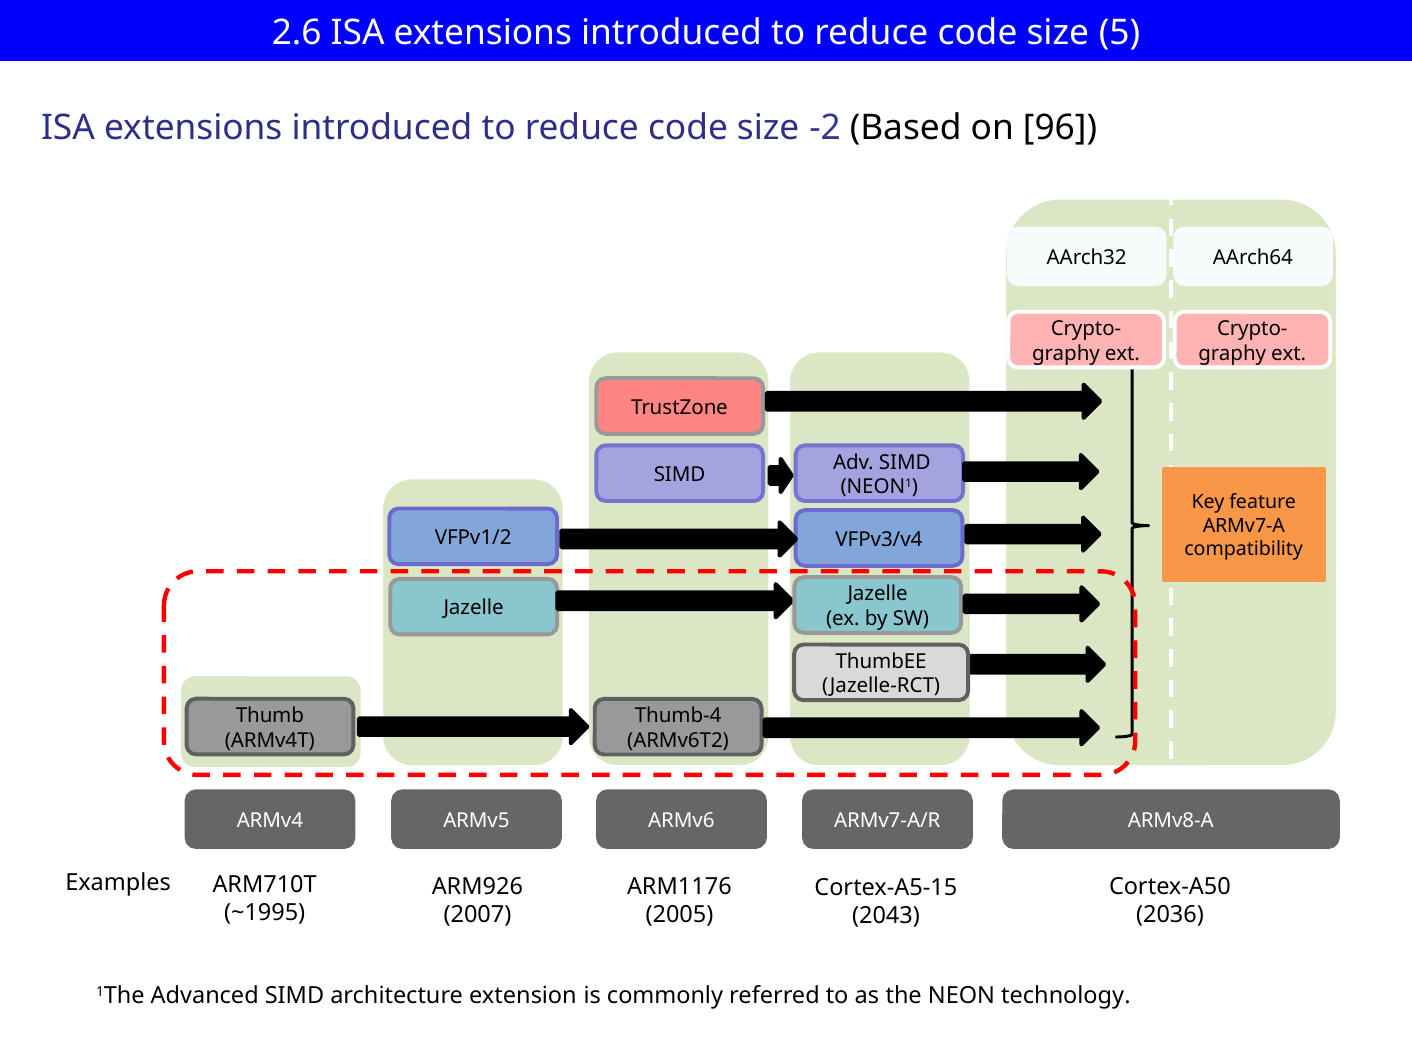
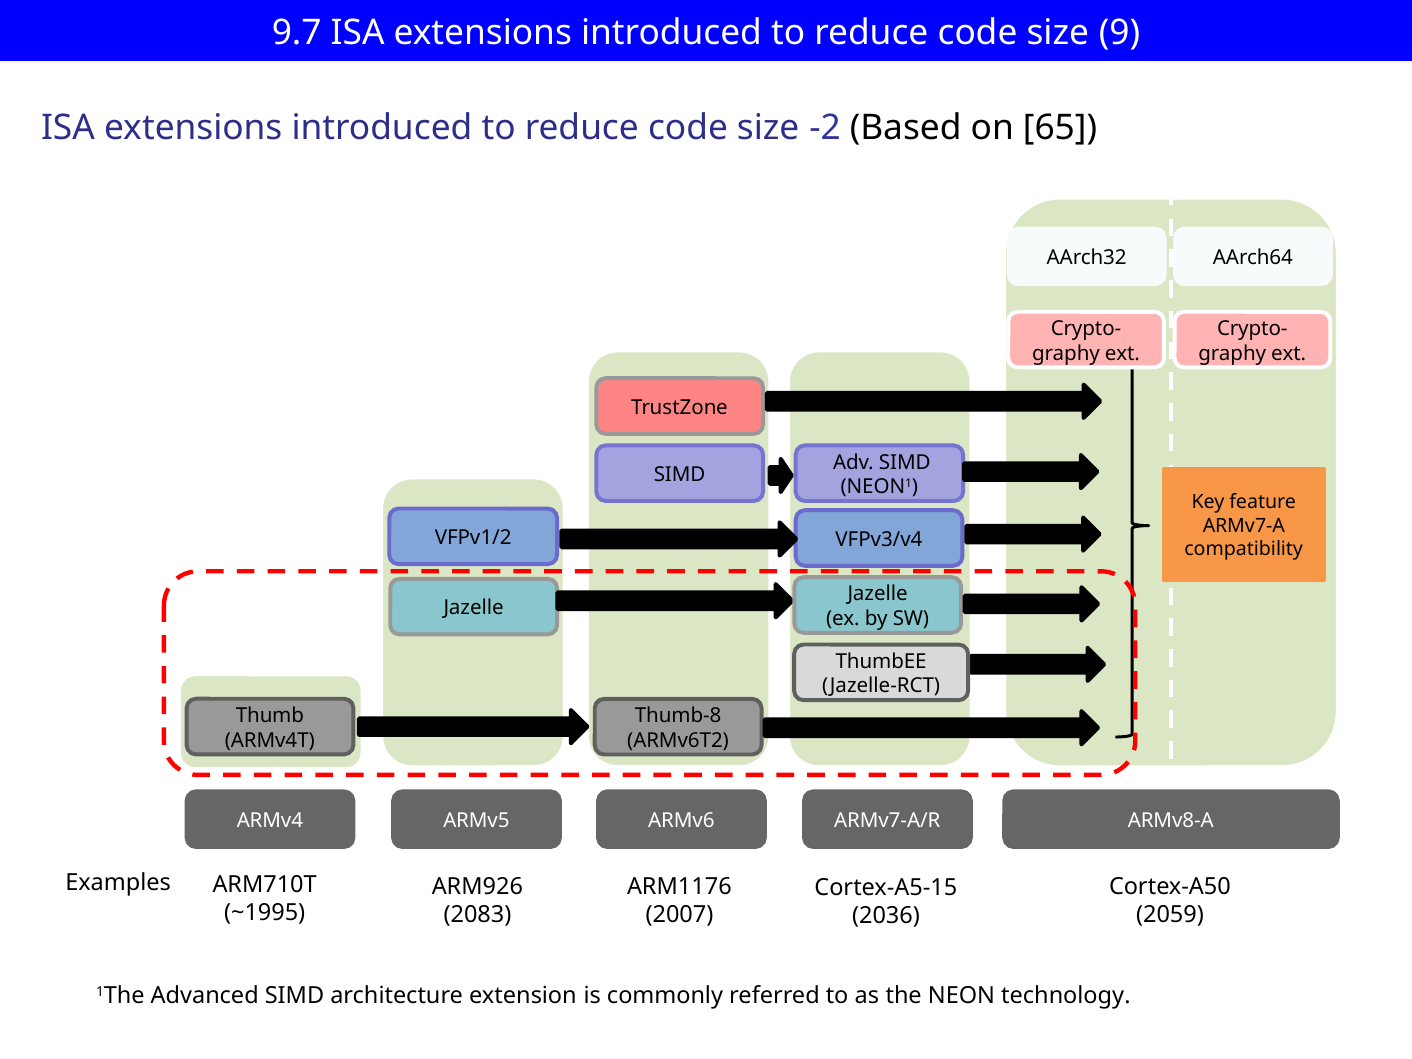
2.6: 2.6 -> 9.7 (297, 33)
5: 5 -> 9 (1120, 33)
96: 96 -> 65 (1060, 127)
Thumb-4: Thumb-4 -> Thumb-8 (678, 716)
2007: 2007 -> 2083 (477, 915)
2005: 2005 -> 2007 (679, 915)
2036: 2036 -> 2059 (1170, 915)
2043: 2043 -> 2036 (886, 916)
